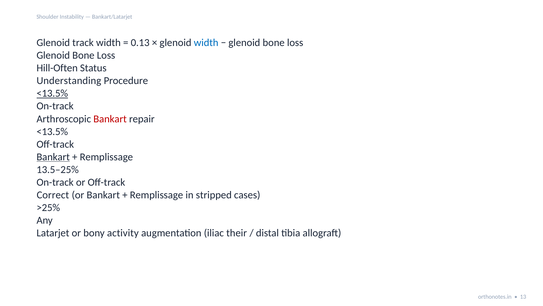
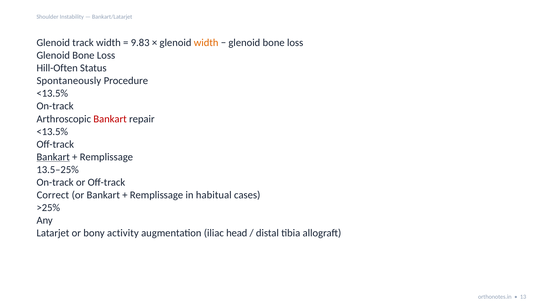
0.13: 0.13 -> 9.83 (140, 43)
width colour: blue -> orange (206, 43)
Understanding: Understanding -> Spontaneously (69, 81)
<13.5% underline: present -> none (52, 93)
stripped: stripped -> habitual (214, 195)
their: their -> head (237, 233)
